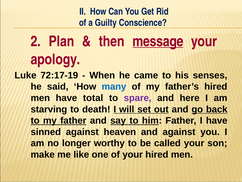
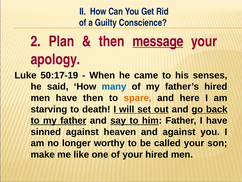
72:17-19: 72:17-19 -> 50:17-19 (59, 75)
have total: total -> then (93, 98)
spare colour: purple -> orange (138, 98)
